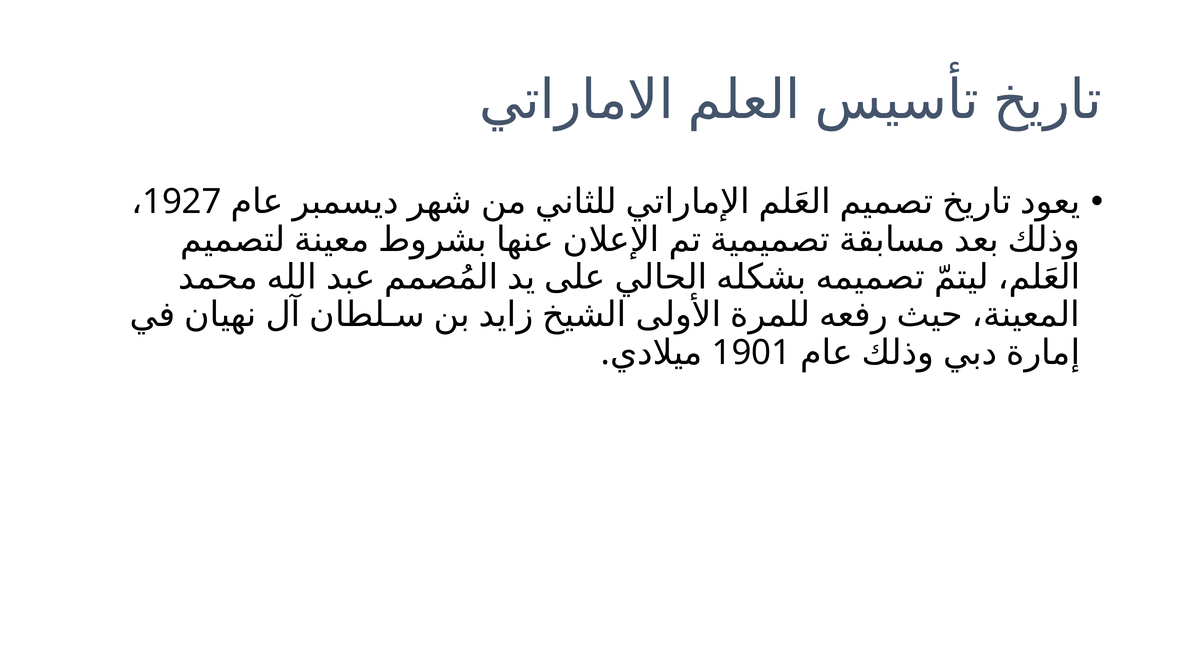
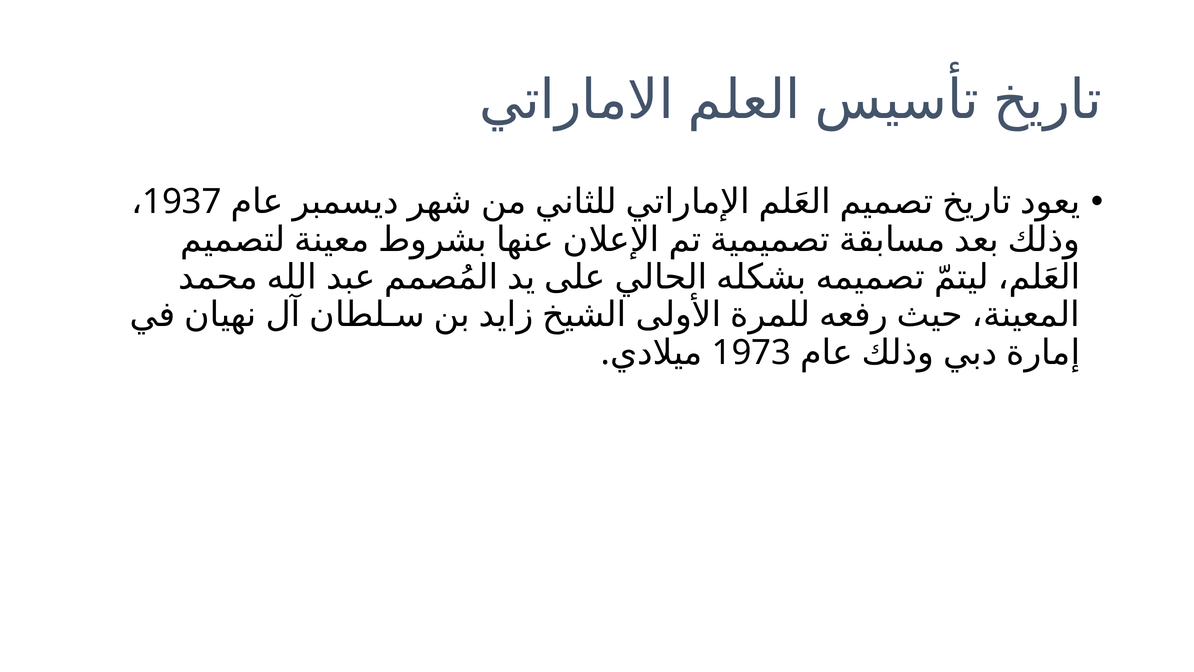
1927: 1927 -> 1937 (182, 202)
1901: 1901 -> 1973 (751, 352)
